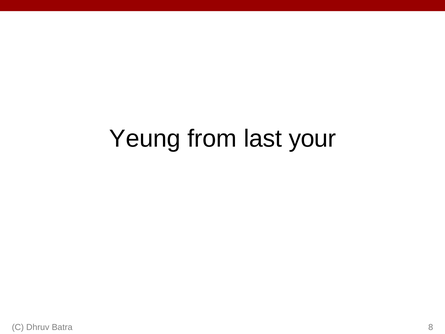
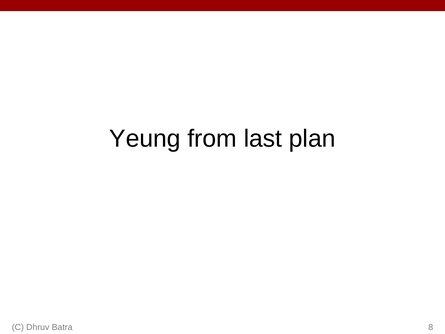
your: your -> plan (312, 139)
